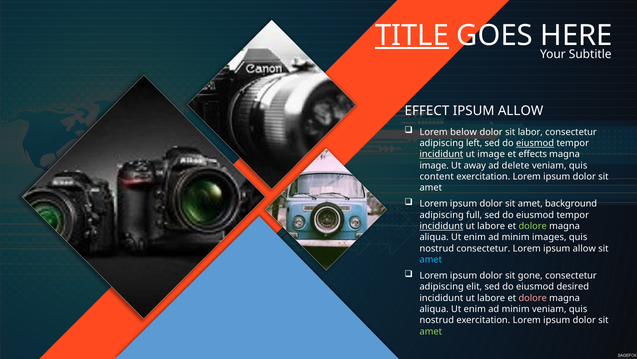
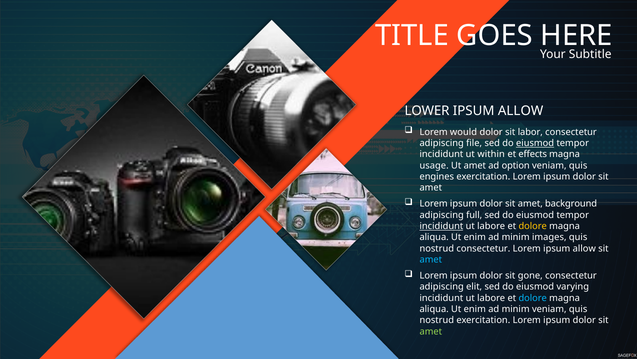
TITLE underline: present -> none (412, 35)
EFFECT: EFFECT -> LOWER (427, 110)
below: below -> would (464, 132)
left: left -> file (474, 143)
incididunt underline: present -> none (441, 154)
ut image: image -> within (491, 154)
image: image -> usage (434, 165)
Ut away: away -> amet (475, 165)
delete: delete -> option (516, 165)
content: content -> engines (437, 176)
dolore colour: light green -> yellow (533, 226)
desired: desired -> varying (573, 286)
dolore colour: pink -> light blue (533, 297)
